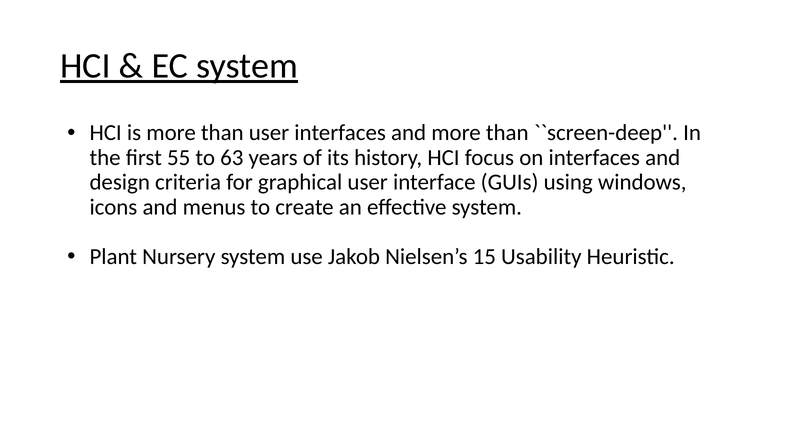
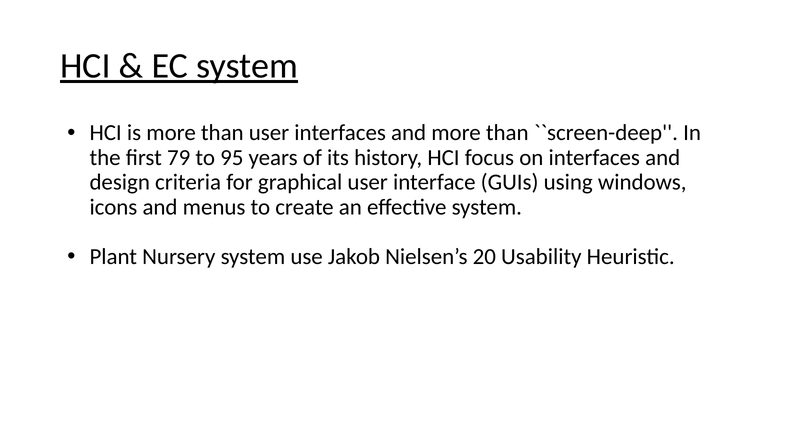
55: 55 -> 79 (179, 158)
63: 63 -> 95 (232, 158)
15: 15 -> 20 (484, 257)
